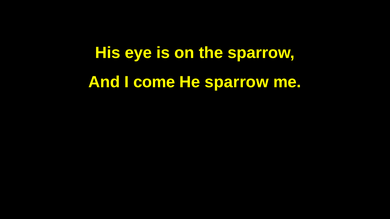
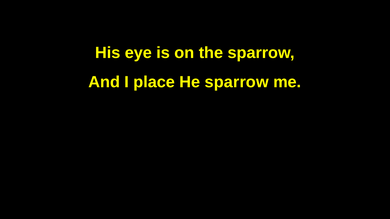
come: come -> place (154, 82)
